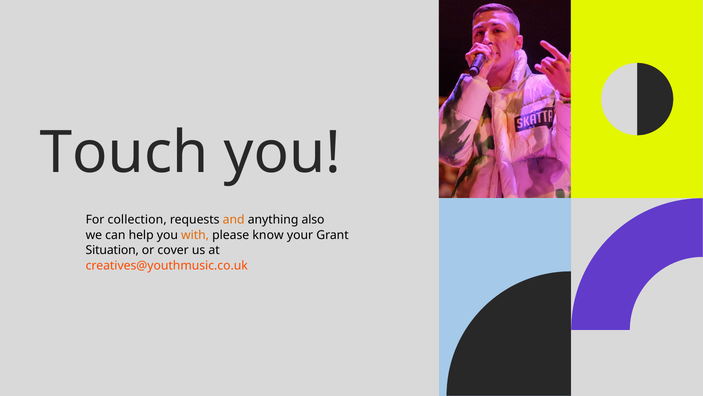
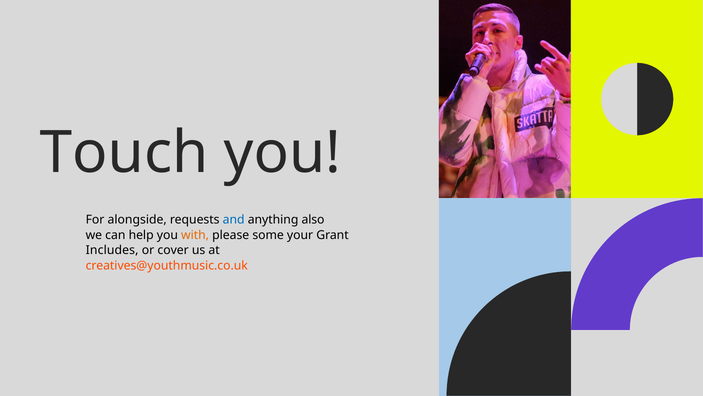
collection: collection -> alongside (137, 219)
and colour: orange -> blue (234, 219)
know: know -> some (268, 235)
Situation: Situation -> Includes (112, 250)
